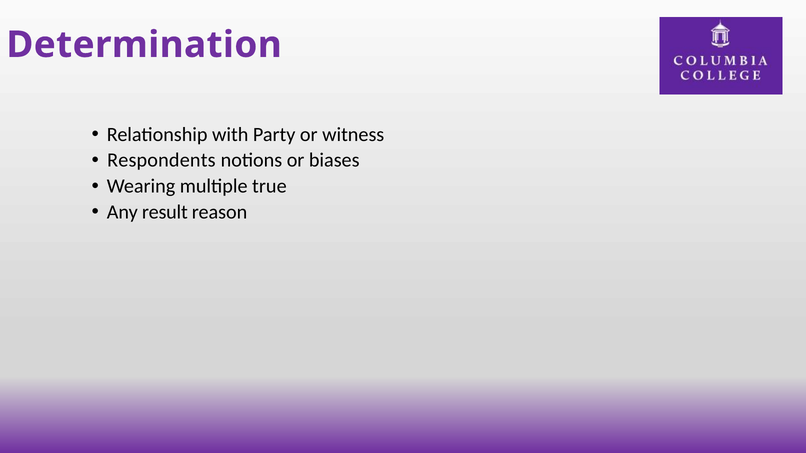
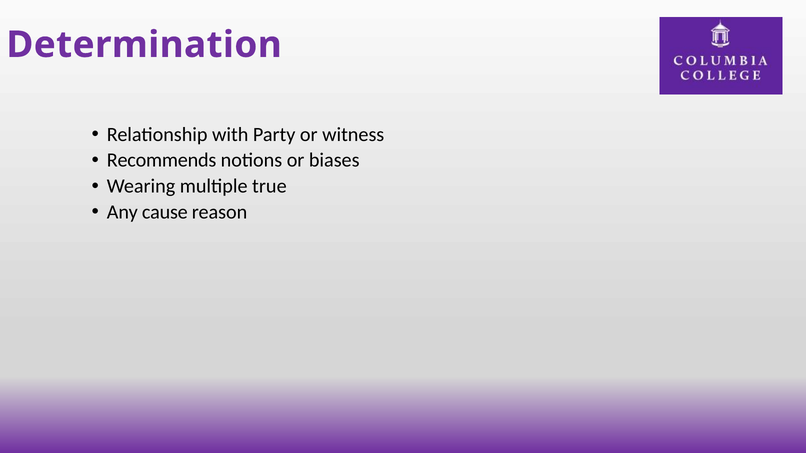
Respondents: Respondents -> Recommends (162, 160)
result: result -> cause (165, 212)
